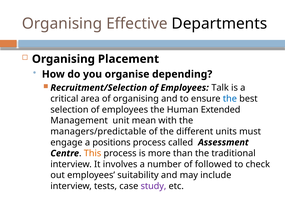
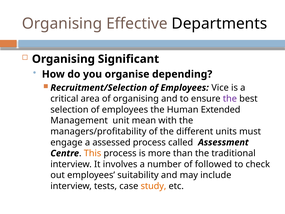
Placement: Placement -> Significant (129, 59)
Talk: Talk -> Vice (220, 88)
the colour: blue -> purple (230, 99)
managers/predictable: managers/predictable -> managers/profitability (98, 131)
positions: positions -> assessed (111, 142)
study colour: purple -> orange (153, 186)
